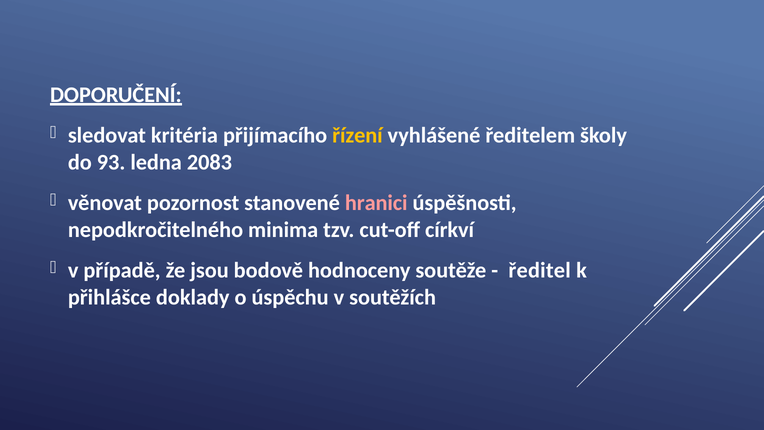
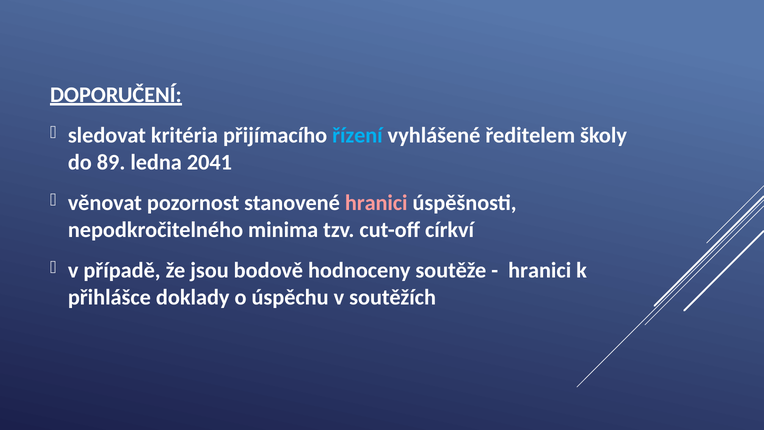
řízení colour: yellow -> light blue (357, 135)
93: 93 -> 89 (111, 162)
2083: 2083 -> 2041 (209, 162)
ředitel: ředitel -> hranici (540, 270)
